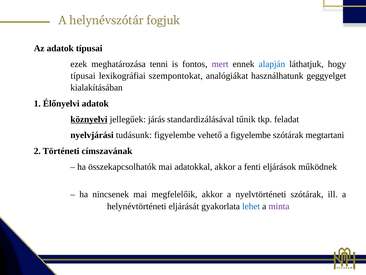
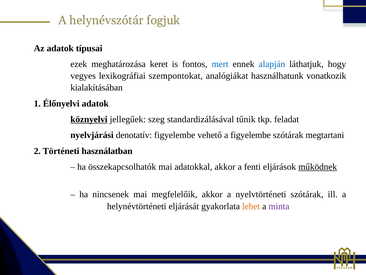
tenni: tenni -> keret (159, 64)
mert colour: purple -> blue (220, 64)
típusai: típusai -> vegyes (83, 76)
geggyelget: geggyelget -> vonatkozik (326, 76)
járás: járás -> szeg (156, 119)
tudásunk: tudásunk -> denotatív (134, 135)
címszavának: címszavának -> használatban (107, 151)
működnek underline: none -> present (318, 167)
lehet colour: blue -> orange (251, 206)
